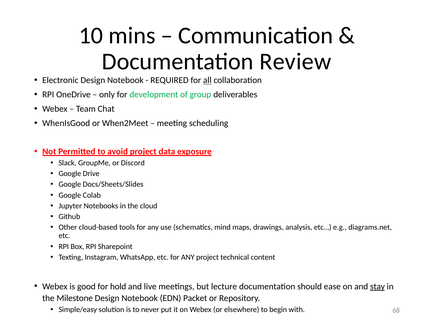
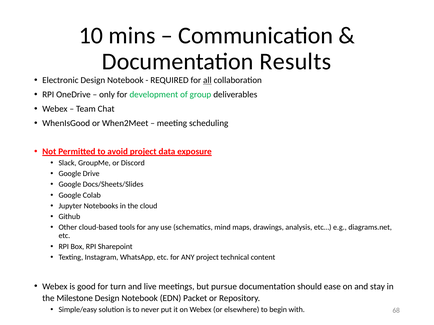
Review: Review -> Results (295, 62)
hold: hold -> turn (118, 287)
lecture: lecture -> pursue (224, 287)
stay underline: present -> none (377, 287)
